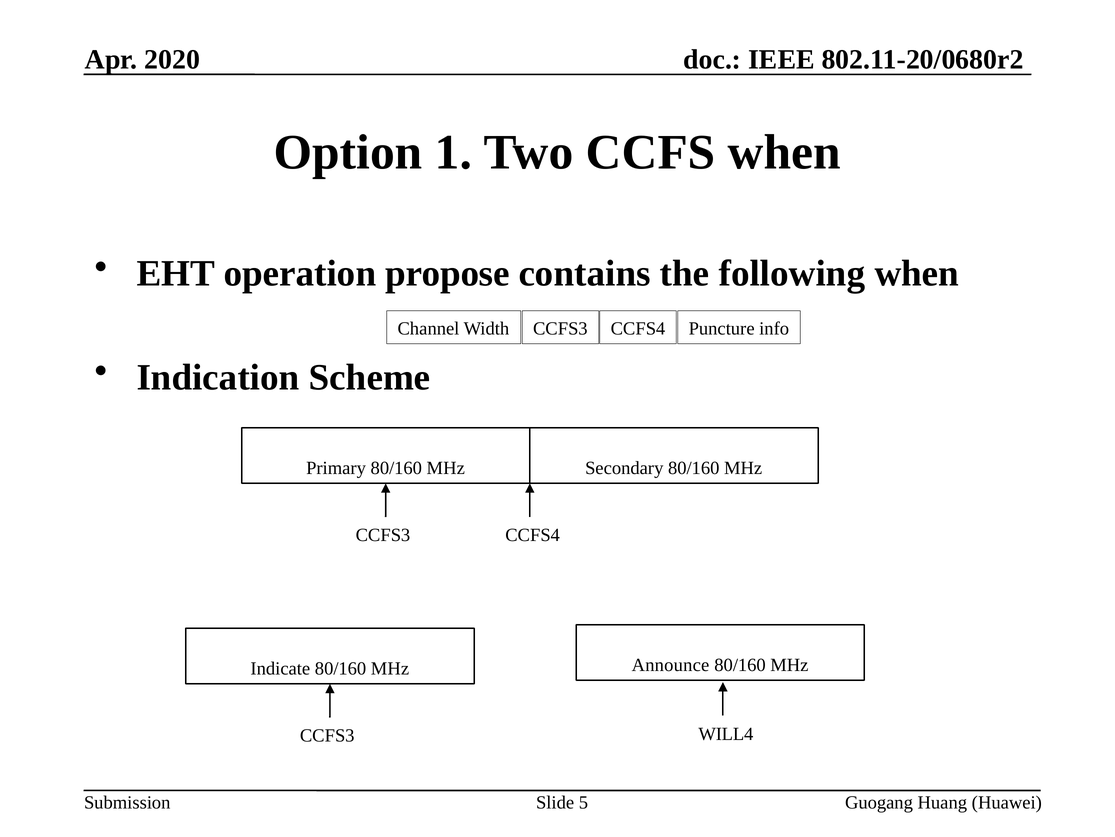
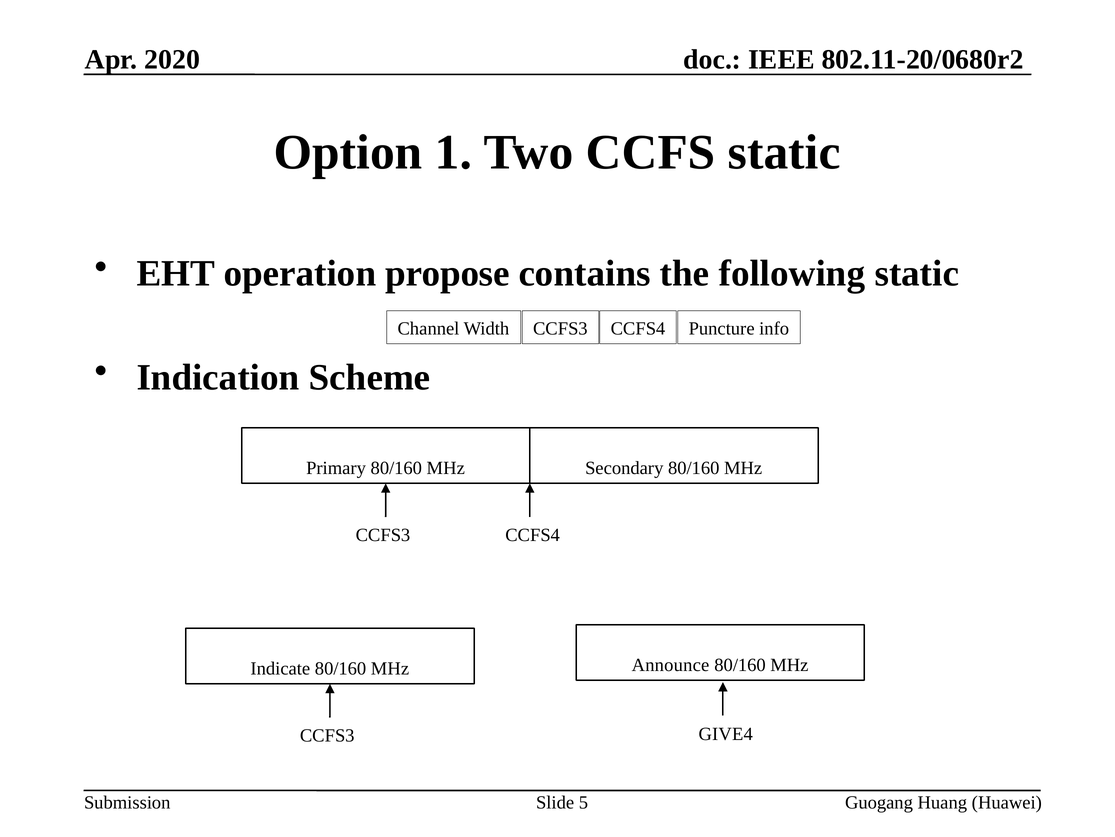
CCFS when: when -> static (784, 152)
following when: when -> static (917, 273)
WILL4: WILL4 -> GIVE4 (726, 733)
